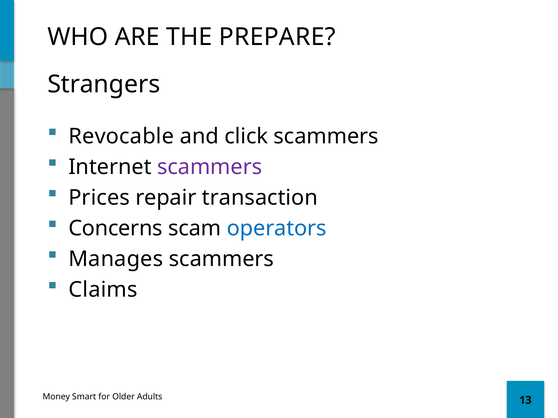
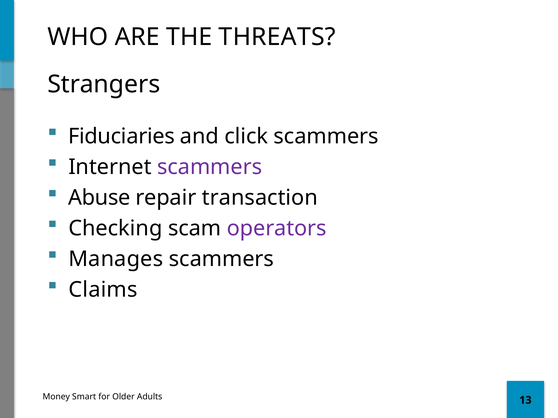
PREPARE: PREPARE -> THREATS (277, 37)
Revocable: Revocable -> Fiduciaries (121, 136)
Prices: Prices -> Abuse (99, 198)
Concerns: Concerns -> Checking (115, 229)
operators colour: blue -> purple (277, 229)
